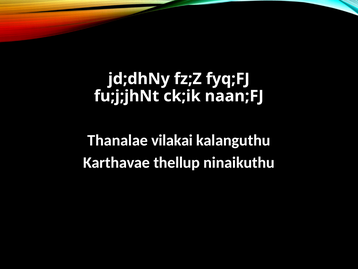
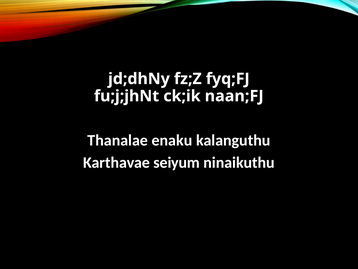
vilakai: vilakai -> enaku (172, 140)
thellup: thellup -> seiyum (177, 162)
